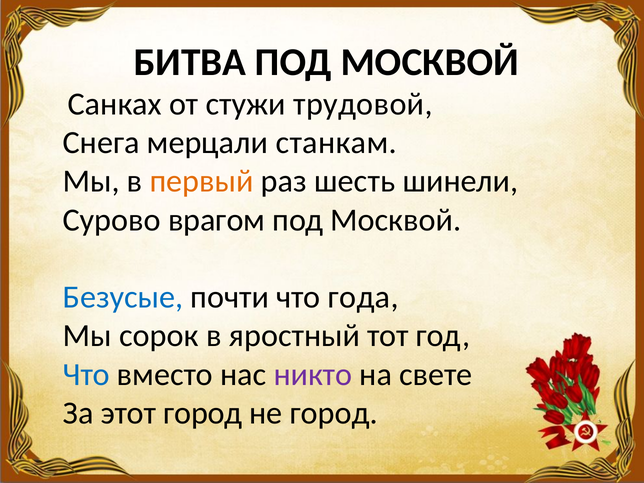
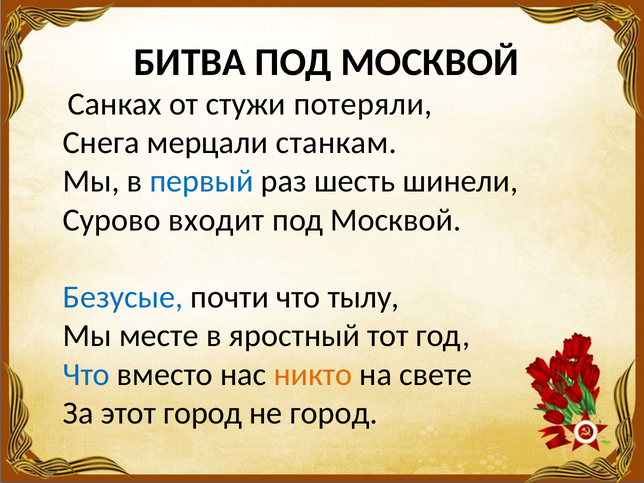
трудовой: трудовой -> потеряли (363, 104)
первый colour: orange -> blue (202, 181)
врагом: врагом -> входит (216, 220)
года: года -> тылу (364, 297)
сорок: сорок -> месте (159, 336)
никто colour: purple -> orange (313, 374)
